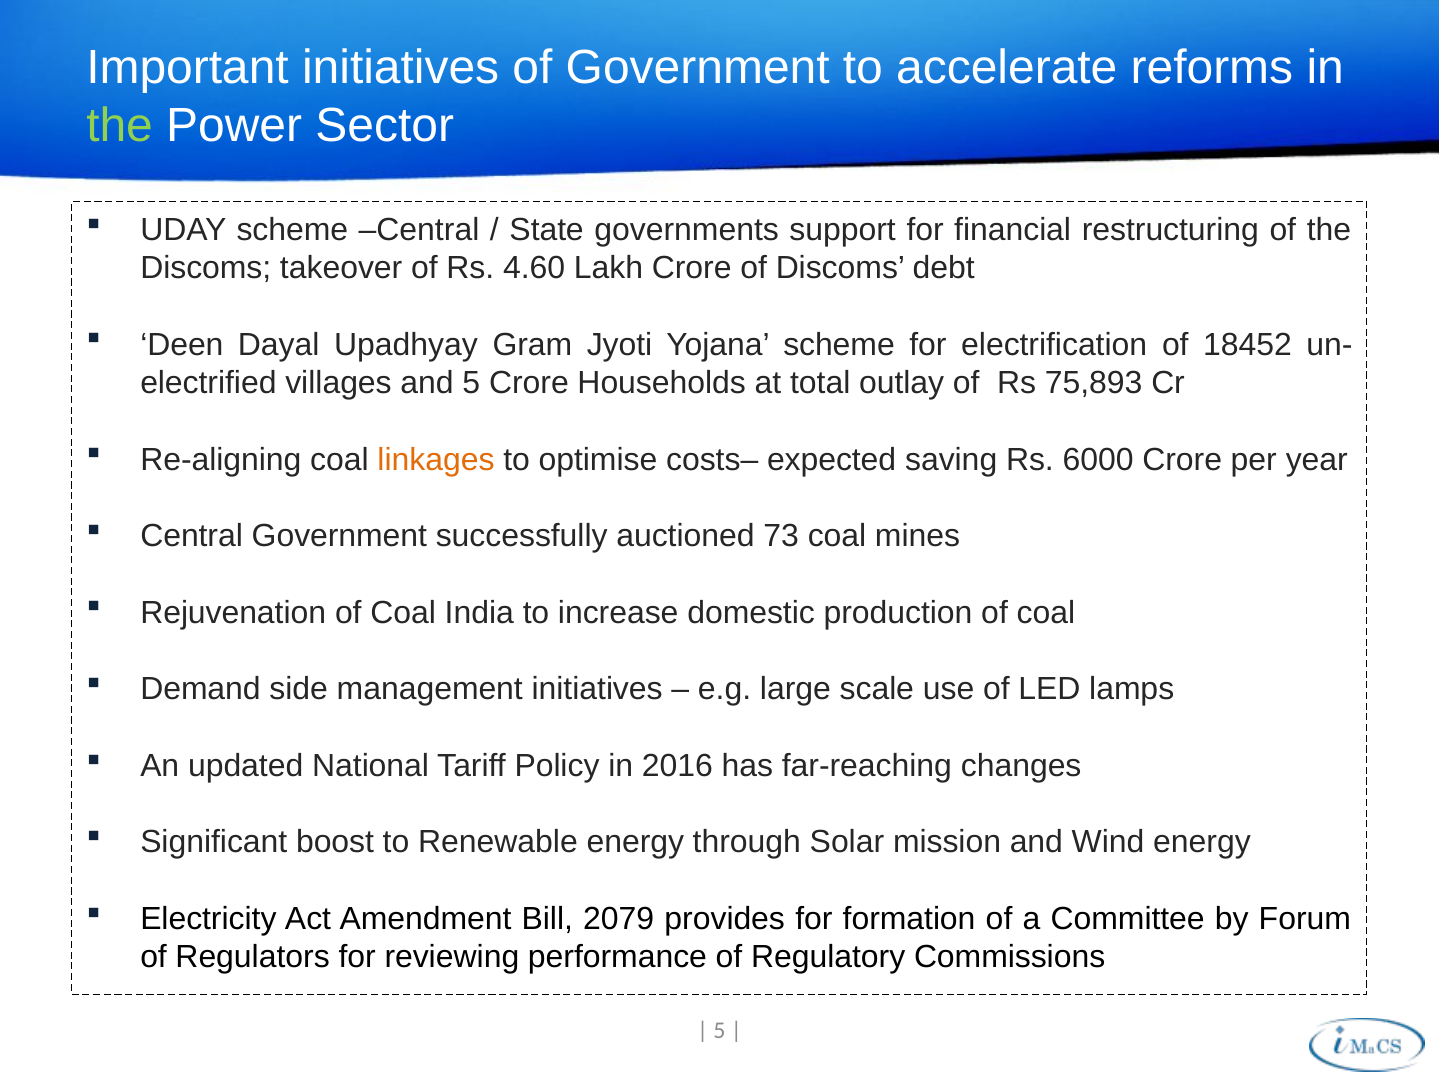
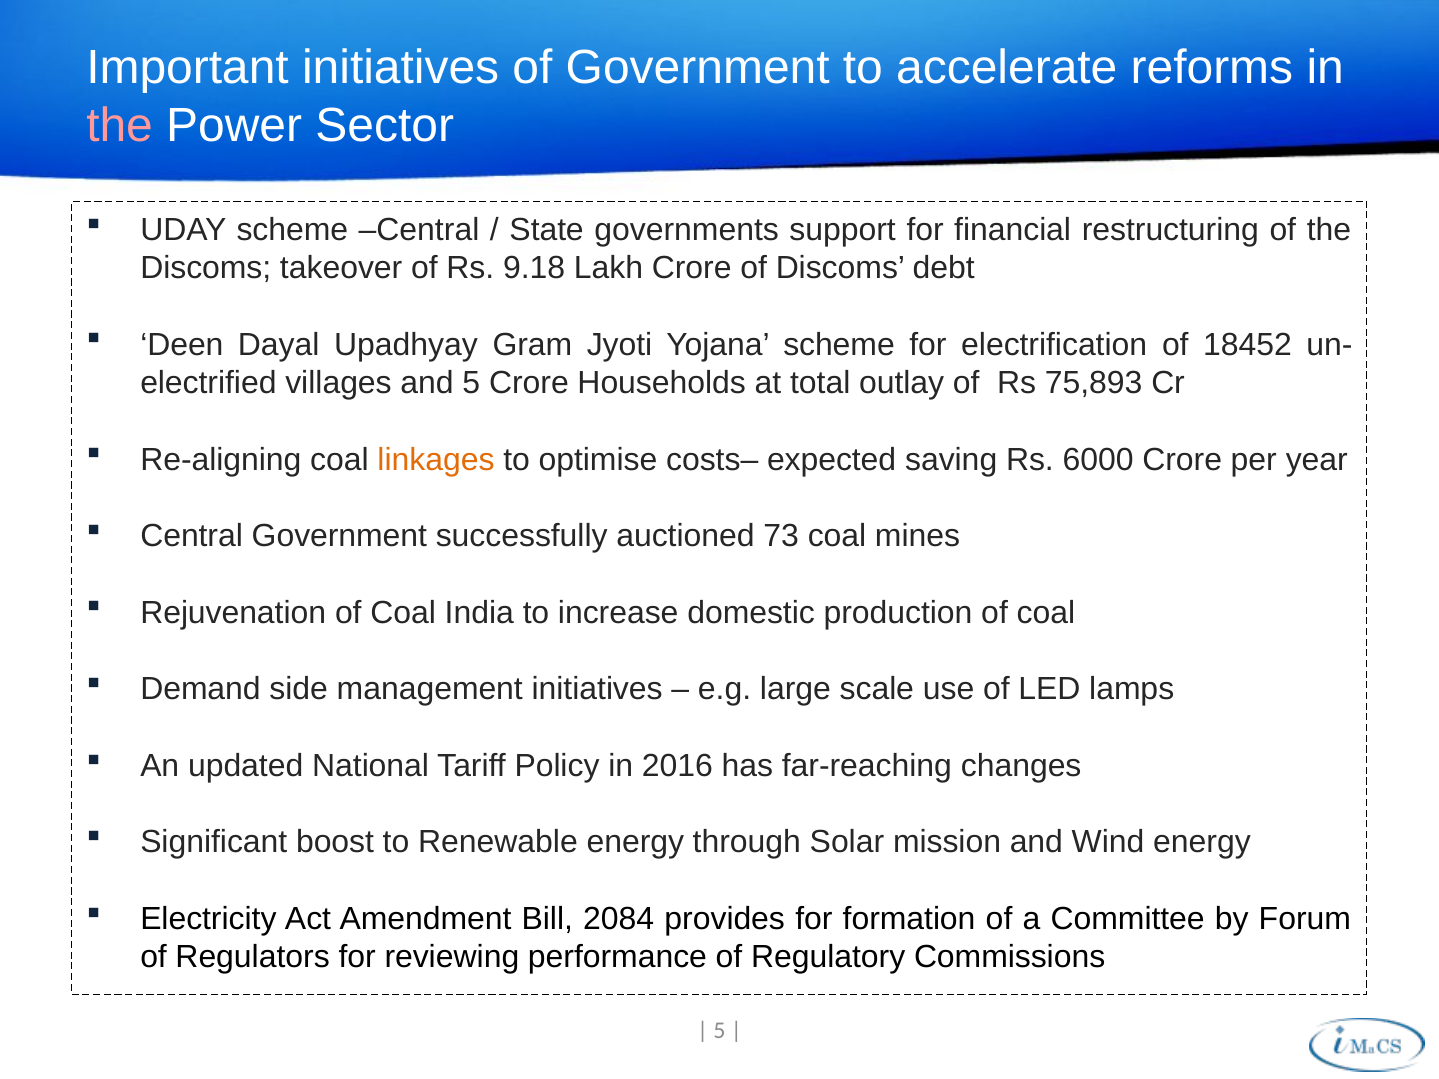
the colour: light green -> pink (120, 126)
4.60: 4.60 -> 9.18 (534, 268)
2079: 2079 -> 2084 (619, 919)
